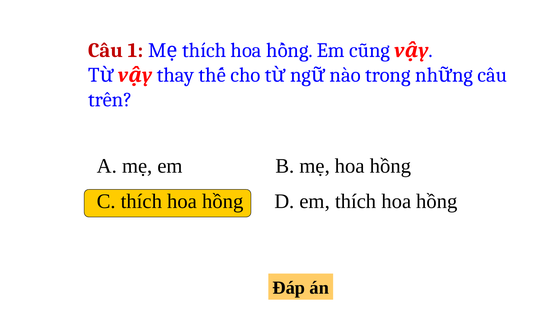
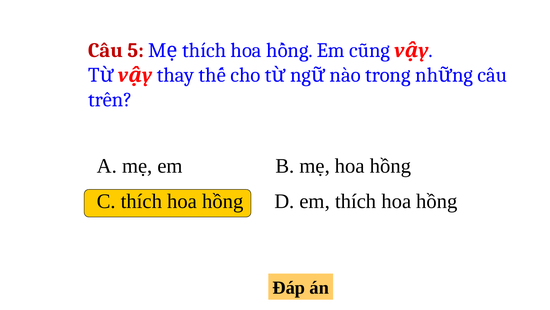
1: 1 -> 5 (136, 50)
